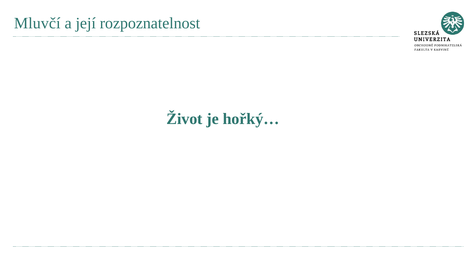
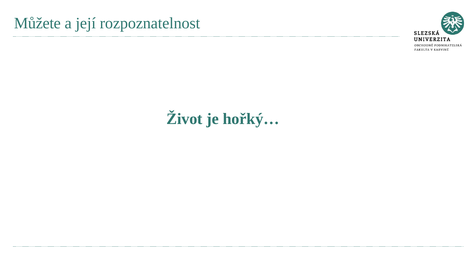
Mluvčí: Mluvčí -> Můžete (37, 23)
